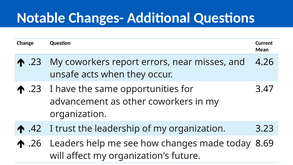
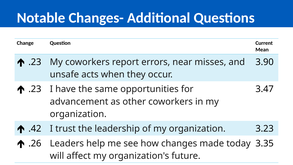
4.26: 4.26 -> 3.90 (265, 62)
8.69: 8.69 -> 3.35 (265, 143)
